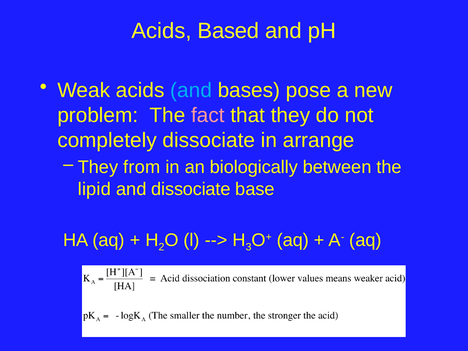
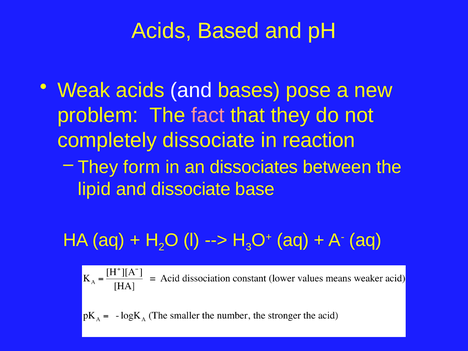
and colour: light blue -> white (191, 90)
arrange: arrange -> reaction (319, 140)
from: from -> form (142, 167)
biologically: biologically -> dissociates (254, 167)
